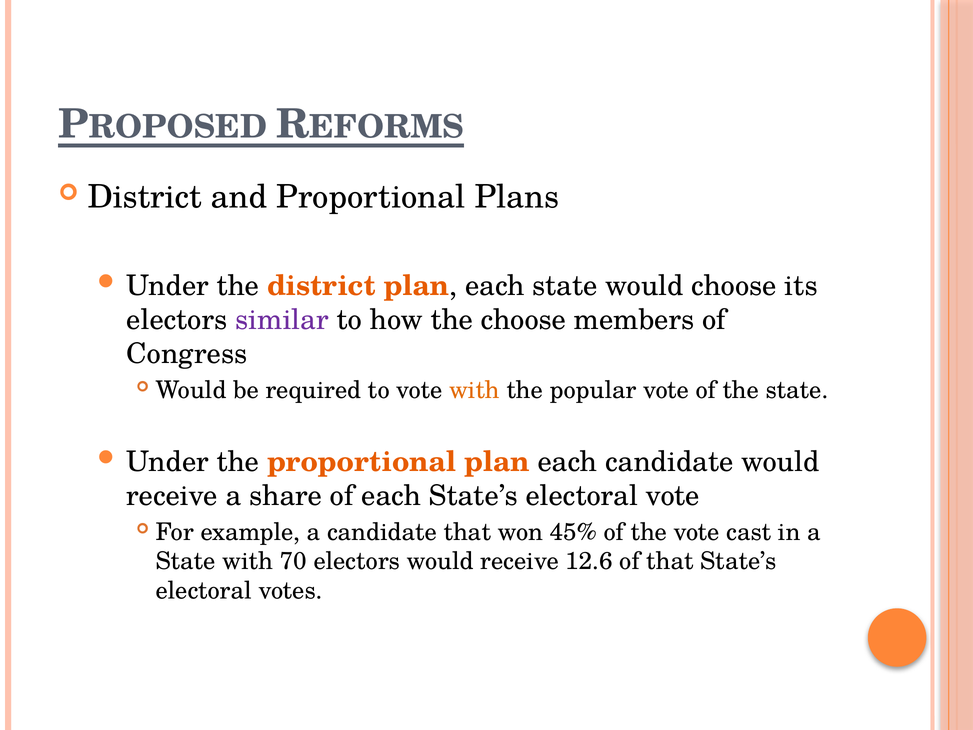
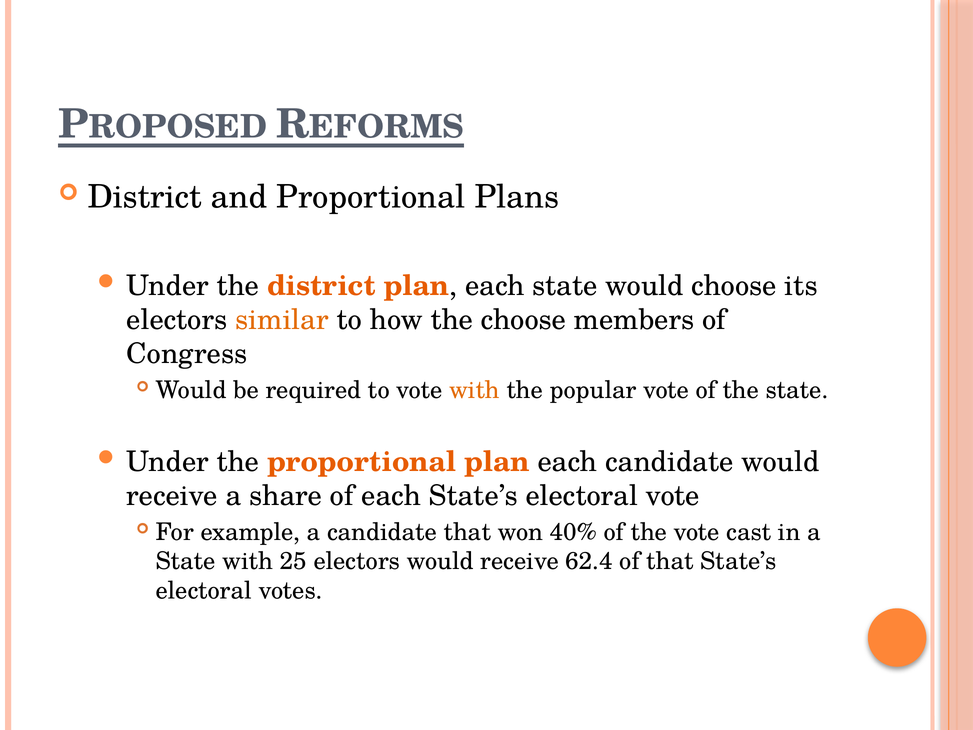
similar colour: purple -> orange (282, 320)
45%: 45% -> 40% (573, 532)
70: 70 -> 25 (293, 561)
12.6: 12.6 -> 62.4 (589, 561)
